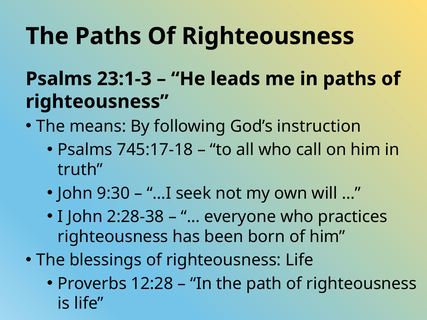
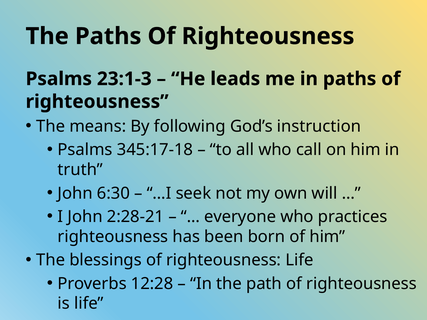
745:17-18: 745:17-18 -> 345:17-18 (155, 150)
9:30: 9:30 -> 6:30 (113, 193)
2:28-38: 2:28-38 -> 2:28-21 (135, 217)
